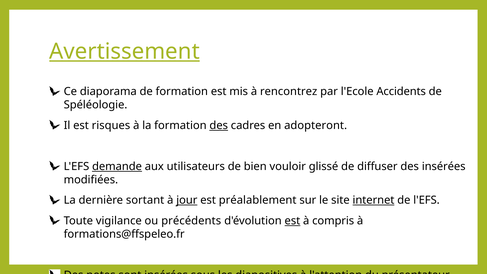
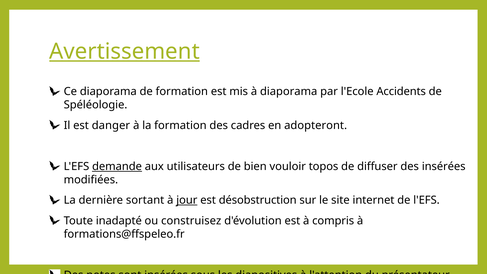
à rencontrez: rencontrez -> diaporama (289, 91)
risques: risques -> danger (111, 125)
des underline: present -> none (219, 125)
glissé: glissé -> topos (324, 166)
préalablement: préalablement -> désobstruction (258, 200)
internet underline: present -> none (373, 200)
vigilance: vigilance -> inadapté (119, 221)
précédents: précédents -> construisez (191, 221)
est underline: present -> none (292, 221)
